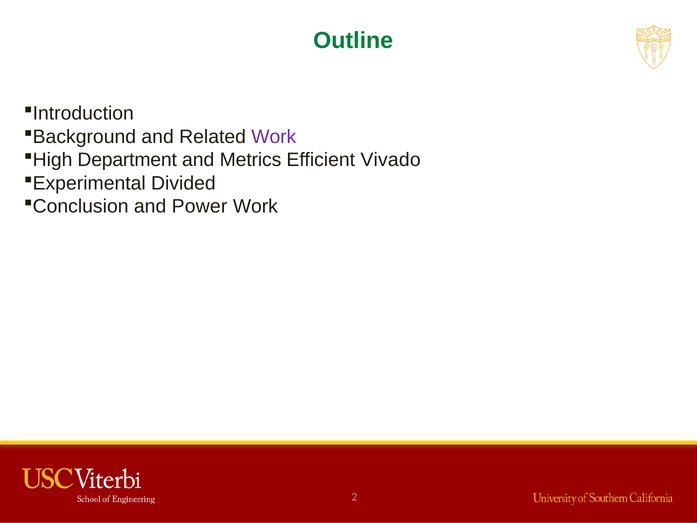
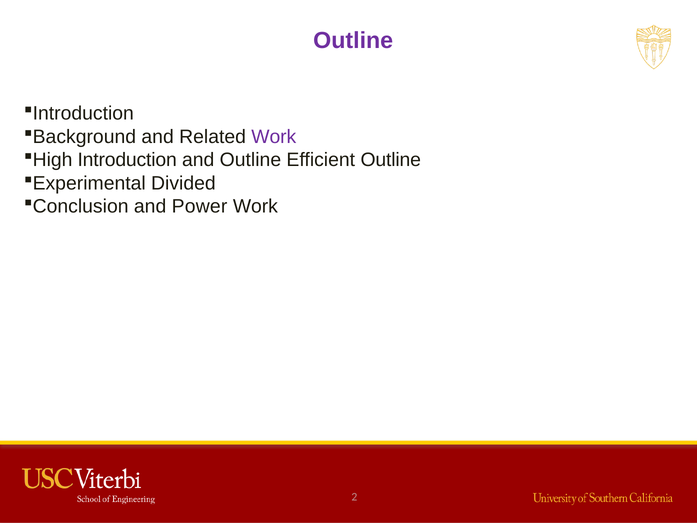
Outline colour: green -> purple (353, 41)
Department: Department -> Introduction (127, 160)
and Metrics: Metrics -> Outline (250, 160)
Efficient Vivado: Vivado -> Outline (391, 160)
